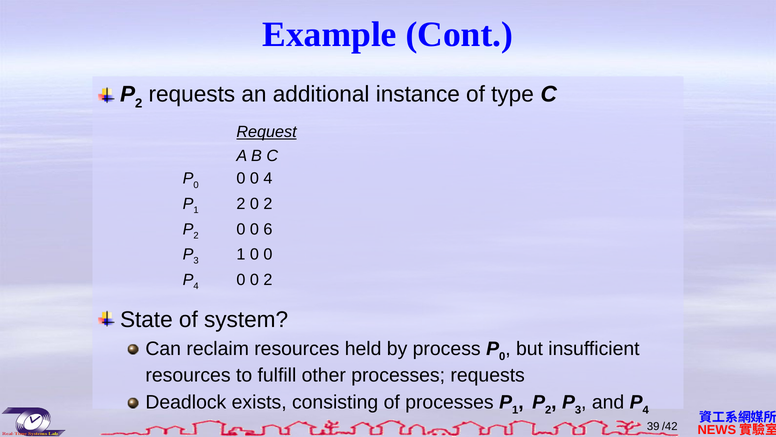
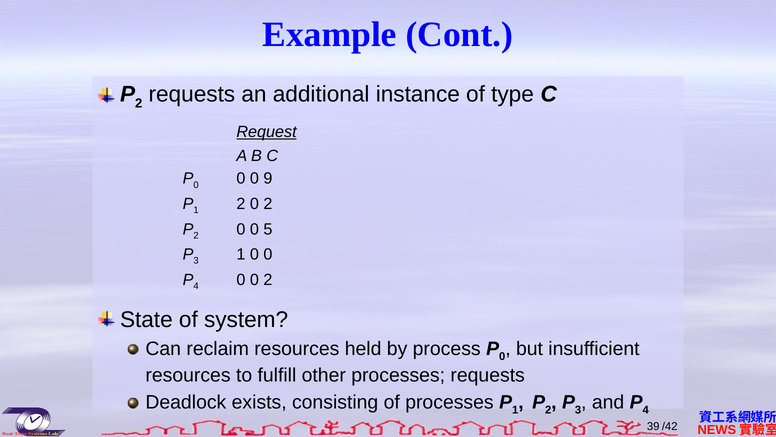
0 4: 4 -> 9 (268, 178)
6: 6 -> 5 (268, 229)
